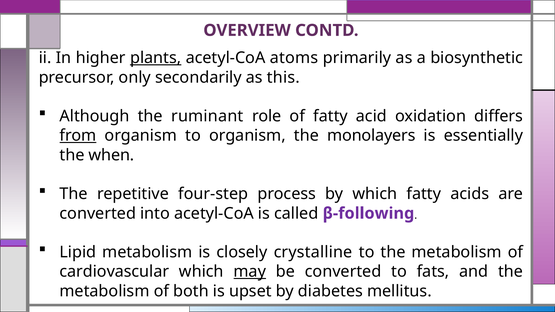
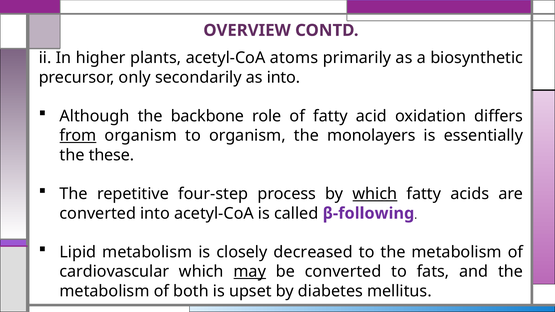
plants underline: present -> none (156, 58)
as this: this -> into (284, 77)
ruminant: ruminant -> backbone (207, 116)
when: when -> these (111, 155)
which underline: none -> present (375, 194)
crystalline: crystalline -> decreased (313, 252)
